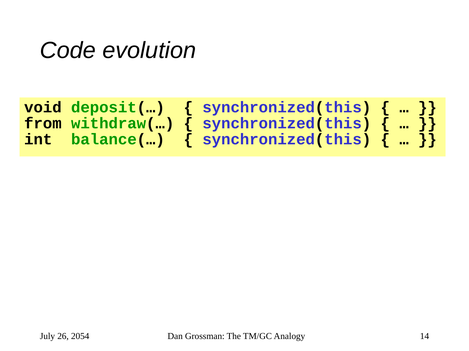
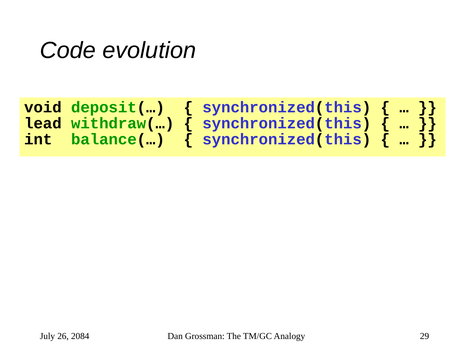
from: from -> lead (43, 124)
2054: 2054 -> 2084 (80, 337)
14: 14 -> 29 (425, 337)
